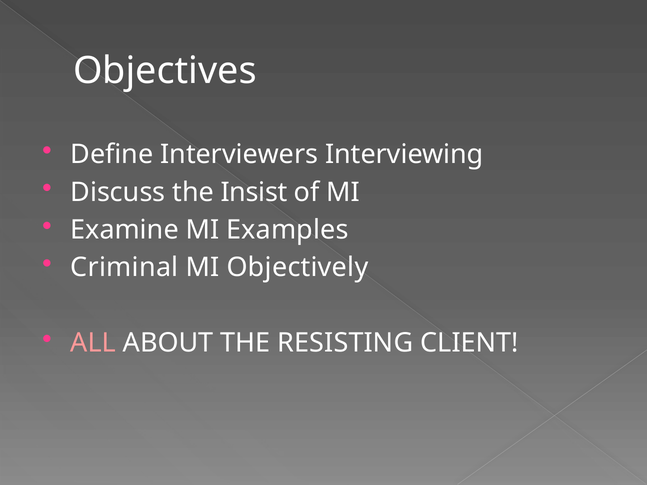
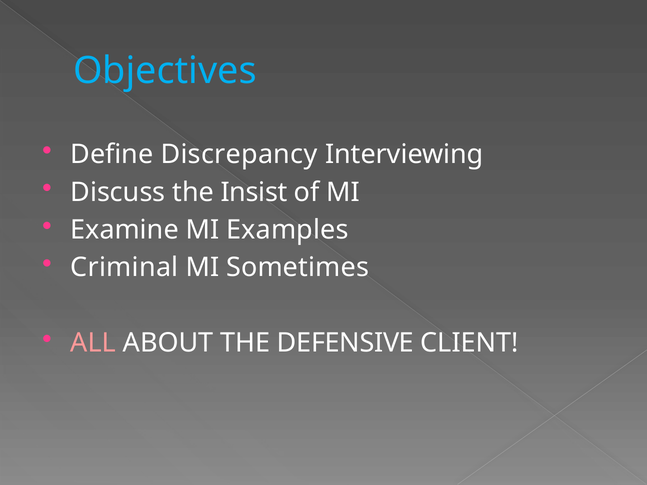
Objectives colour: white -> light blue (165, 71)
Interviewers: Interviewers -> Discrepancy (239, 154)
Objectively: Objectively -> Sometimes (298, 268)
RESISTING: RESISTING -> DEFENSIVE (345, 343)
